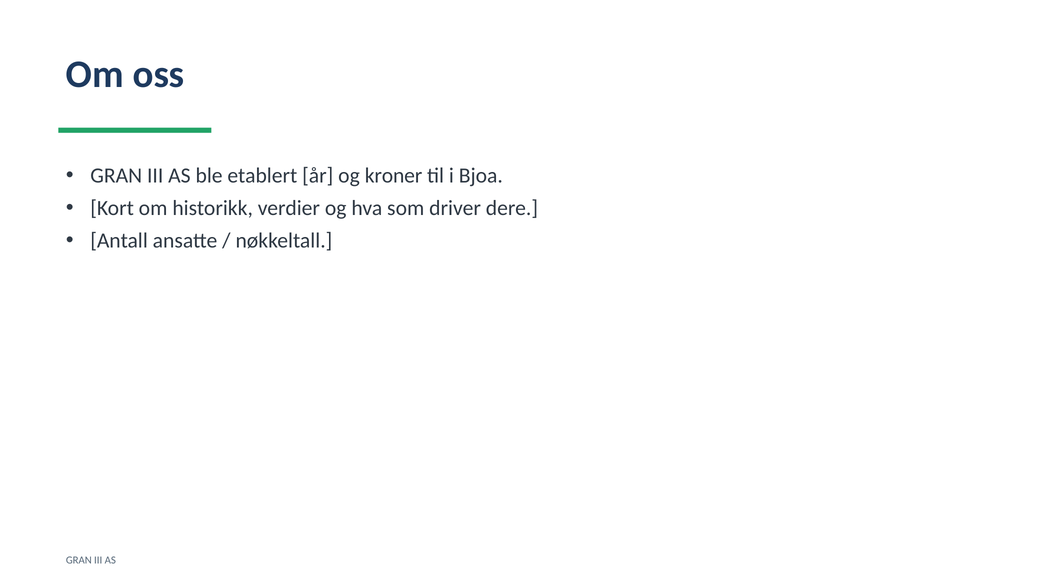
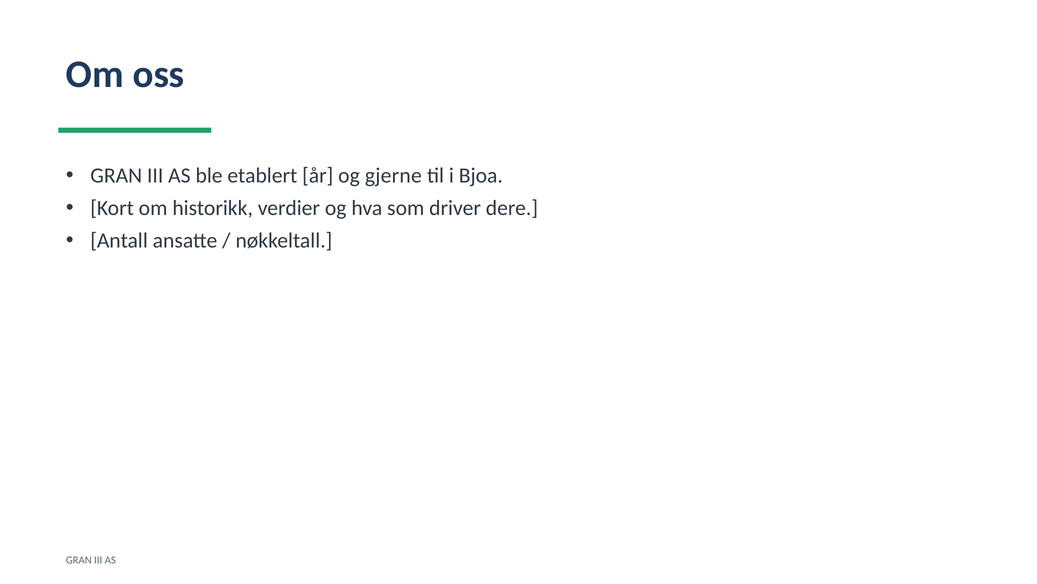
kroner: kroner -> gjerne (393, 176)
